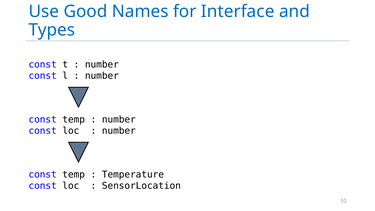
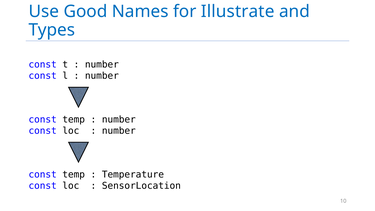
Interface: Interface -> Illustrate (238, 11)
